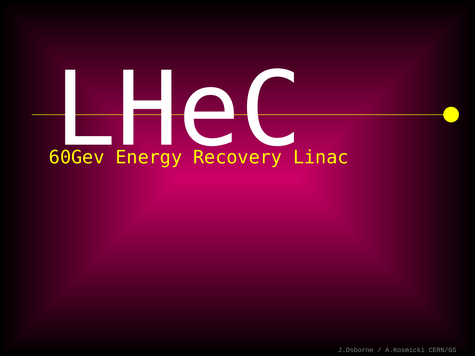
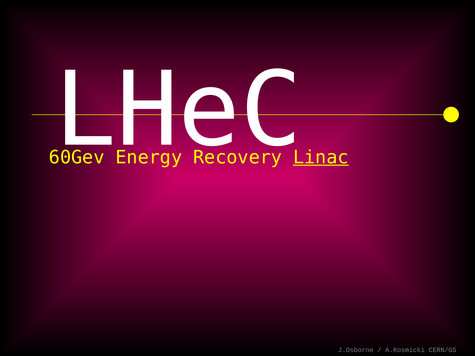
Linac underline: none -> present (321, 157)
